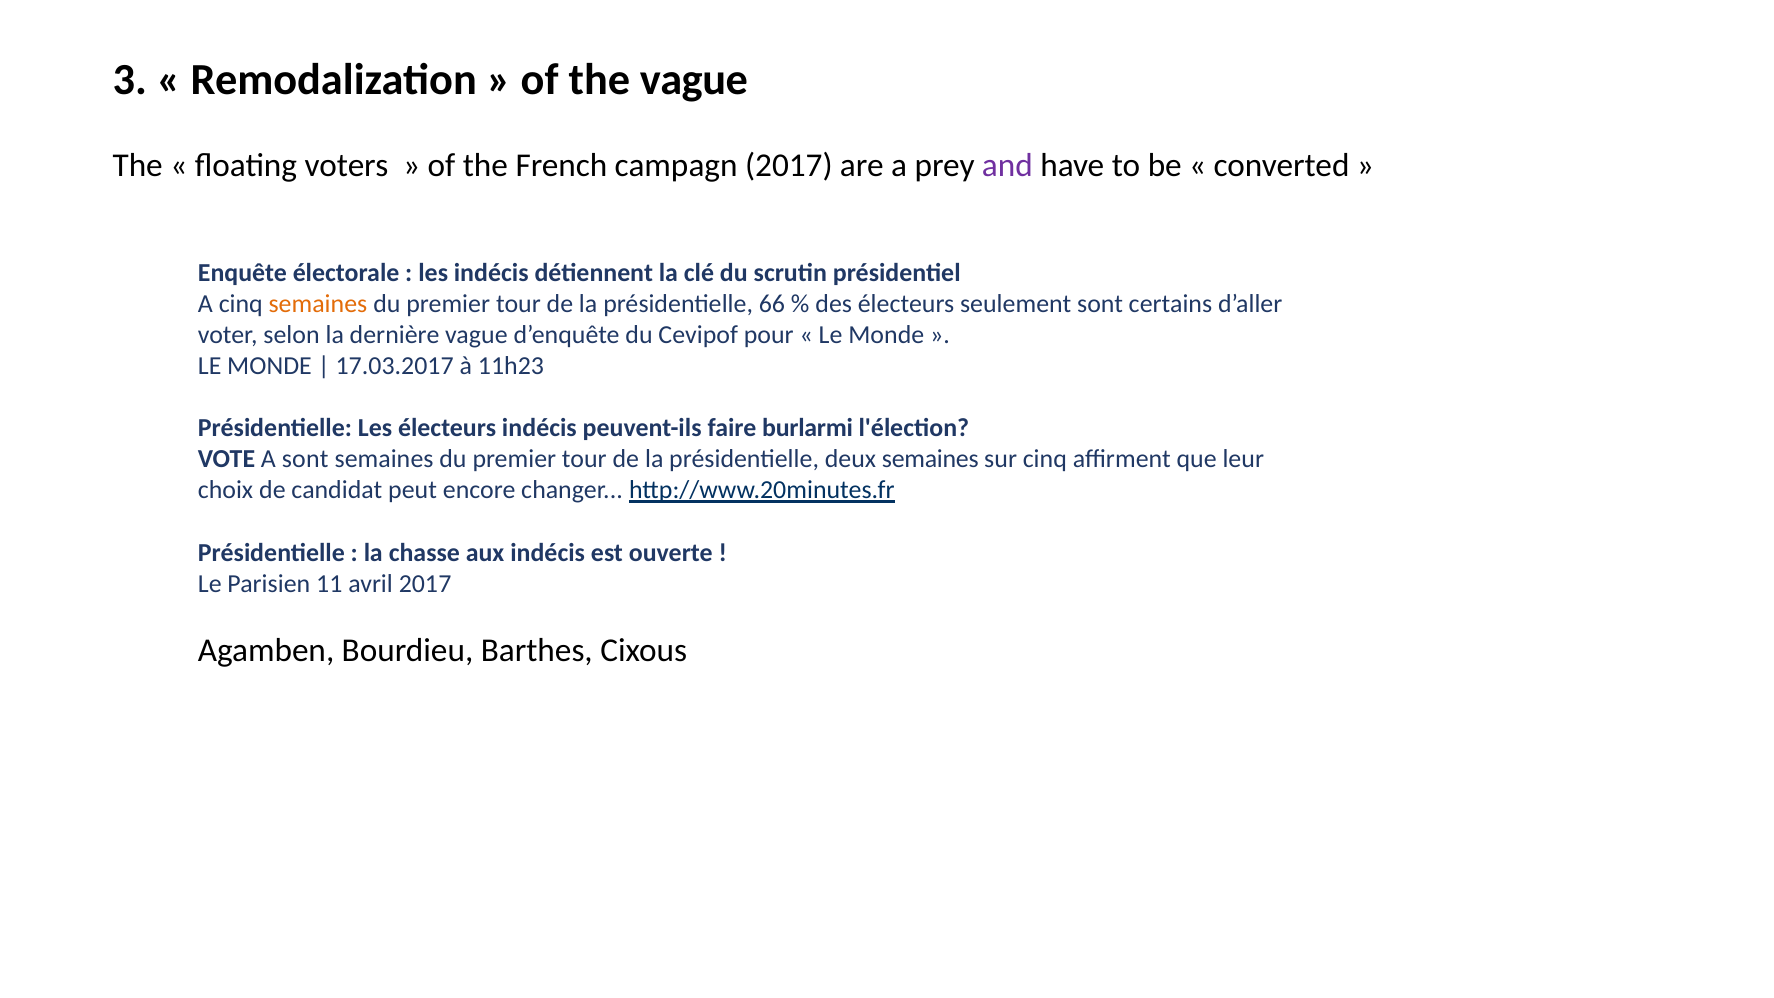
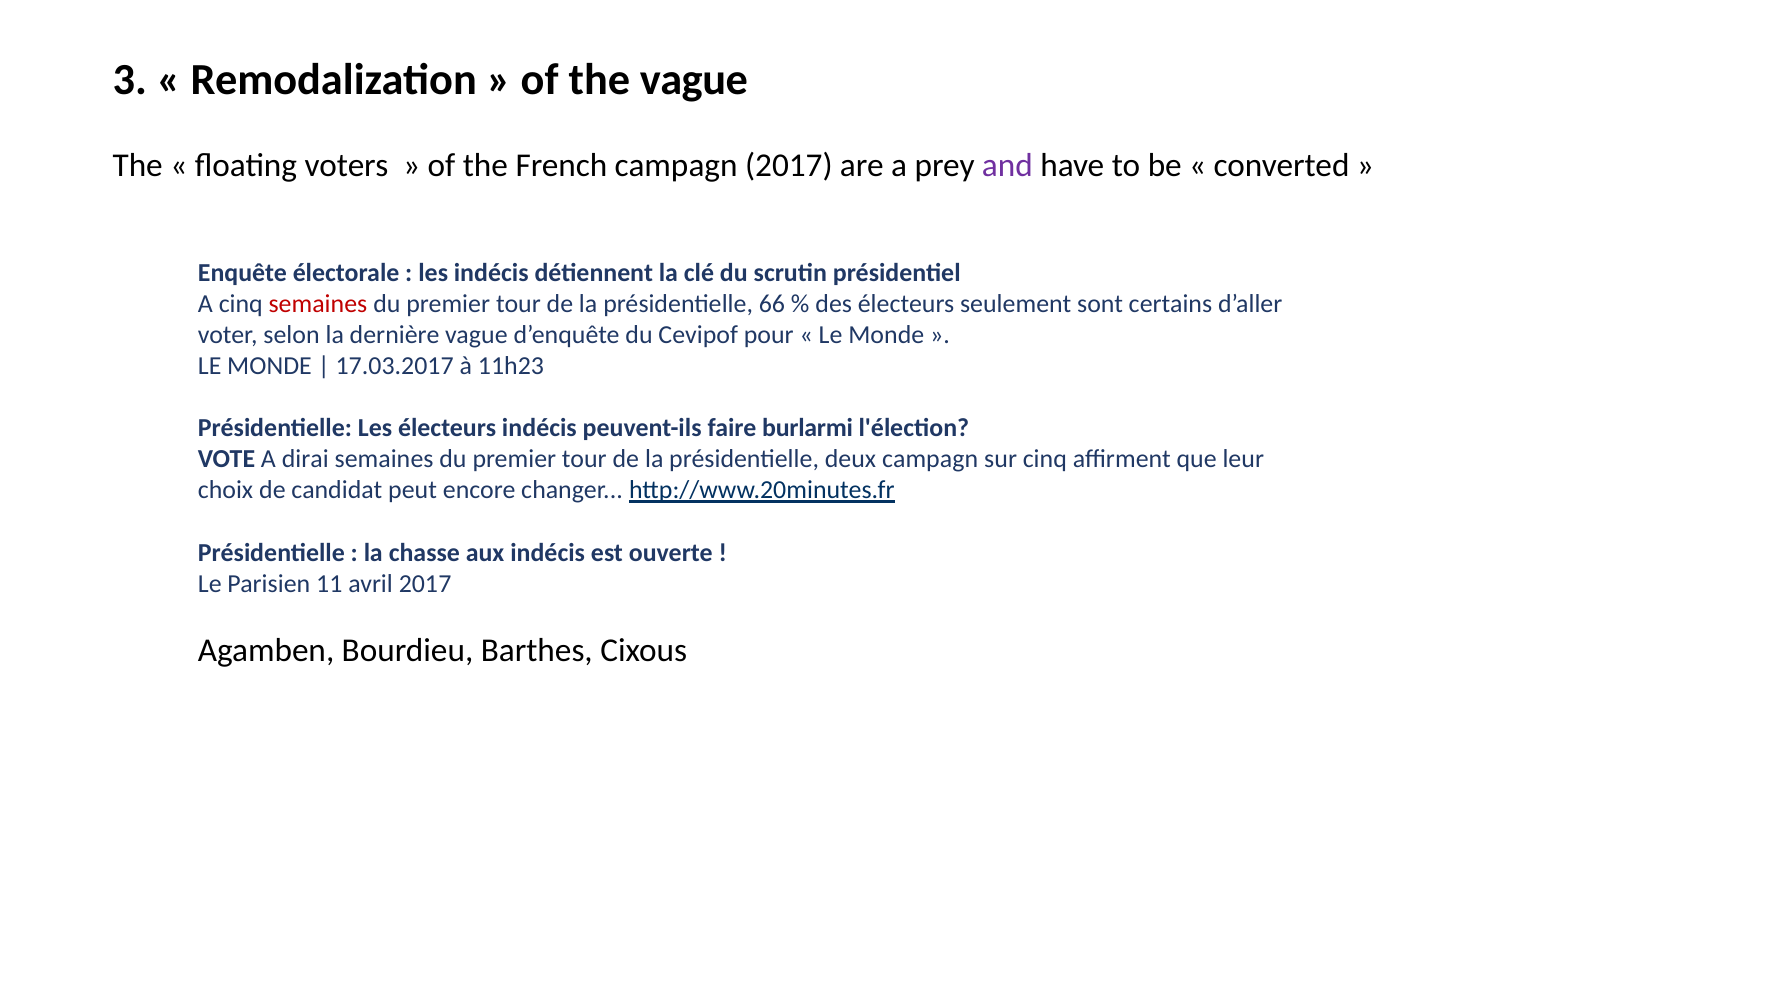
semaines colour: orange -> red (318, 304)
A sont: sont -> dirai (305, 459)
deux semaines: semaines -> campagn (930, 459)
